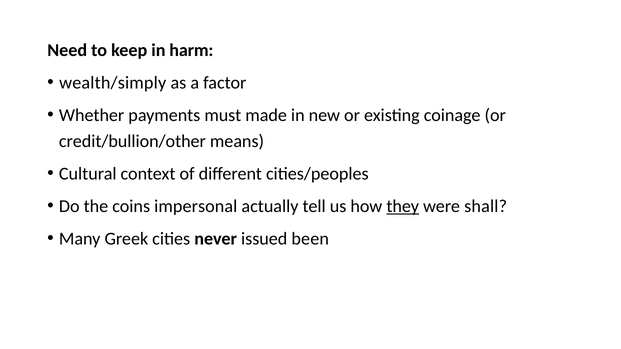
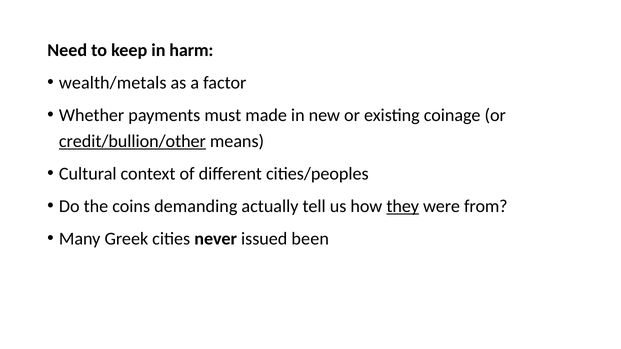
wealth/simply: wealth/simply -> wealth/metals (113, 83)
credit/bullion/other underline: none -> present (132, 141)
impersonal: impersonal -> demanding (196, 206)
shall: shall -> from (486, 206)
